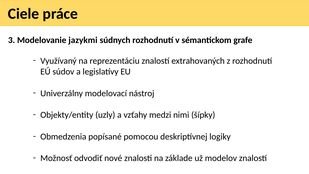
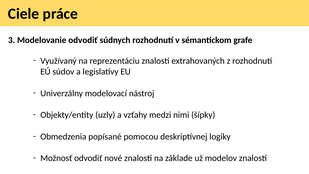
Modelovanie jazykmi: jazykmi -> odvodiť (83, 40)
